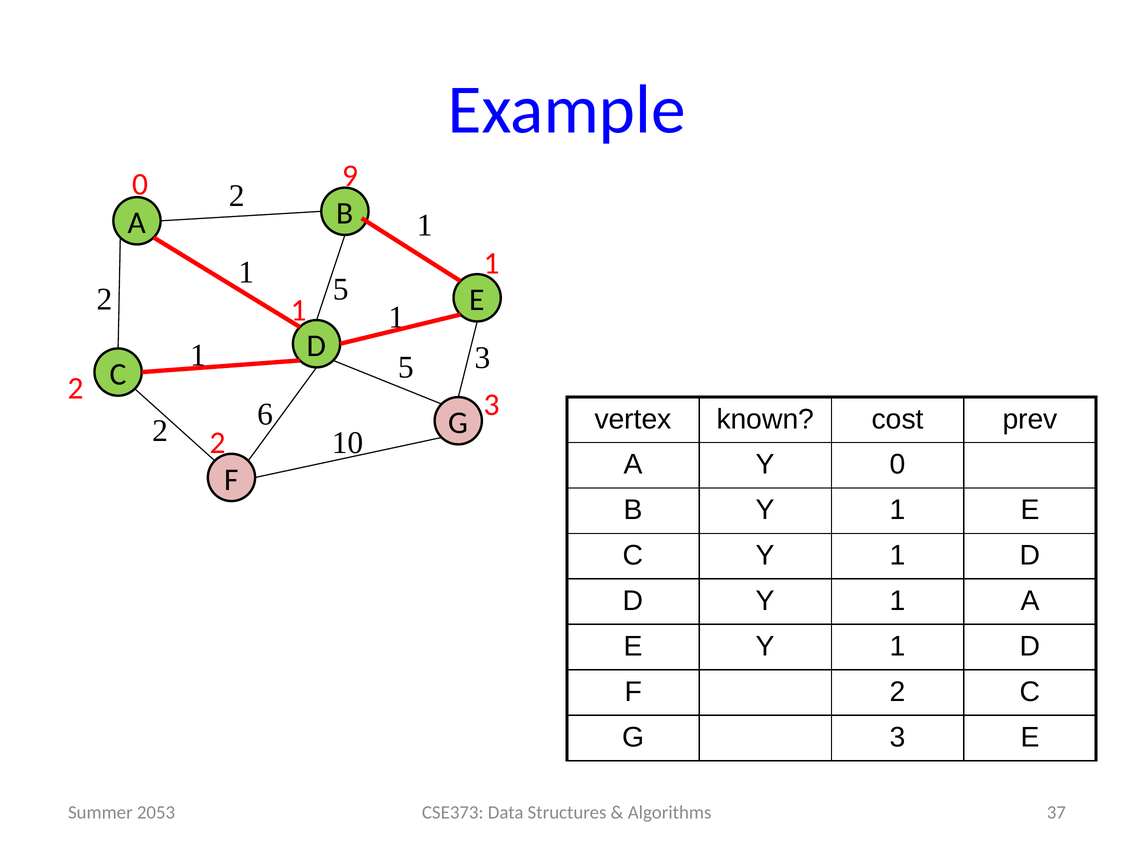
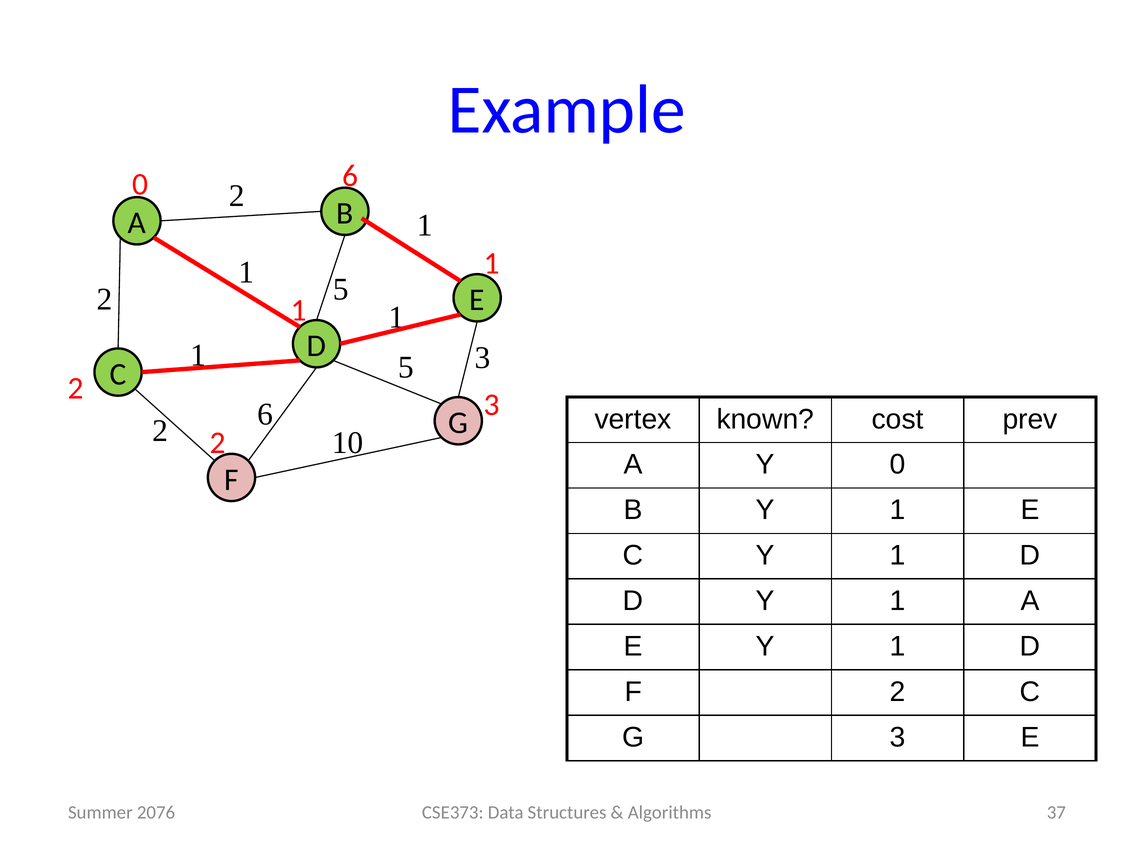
0 9: 9 -> 6 (350, 176)
2053: 2053 -> 2076 (156, 812)
